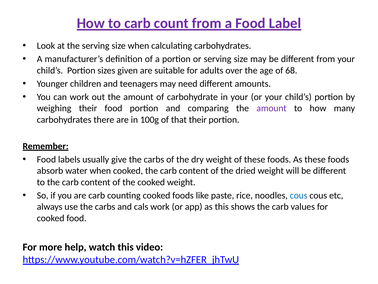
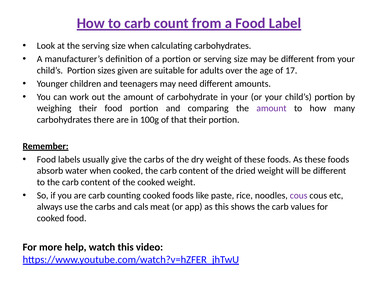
68: 68 -> 17 (291, 70)
cous colour: blue -> purple (299, 195)
cals work: work -> meat (160, 206)
